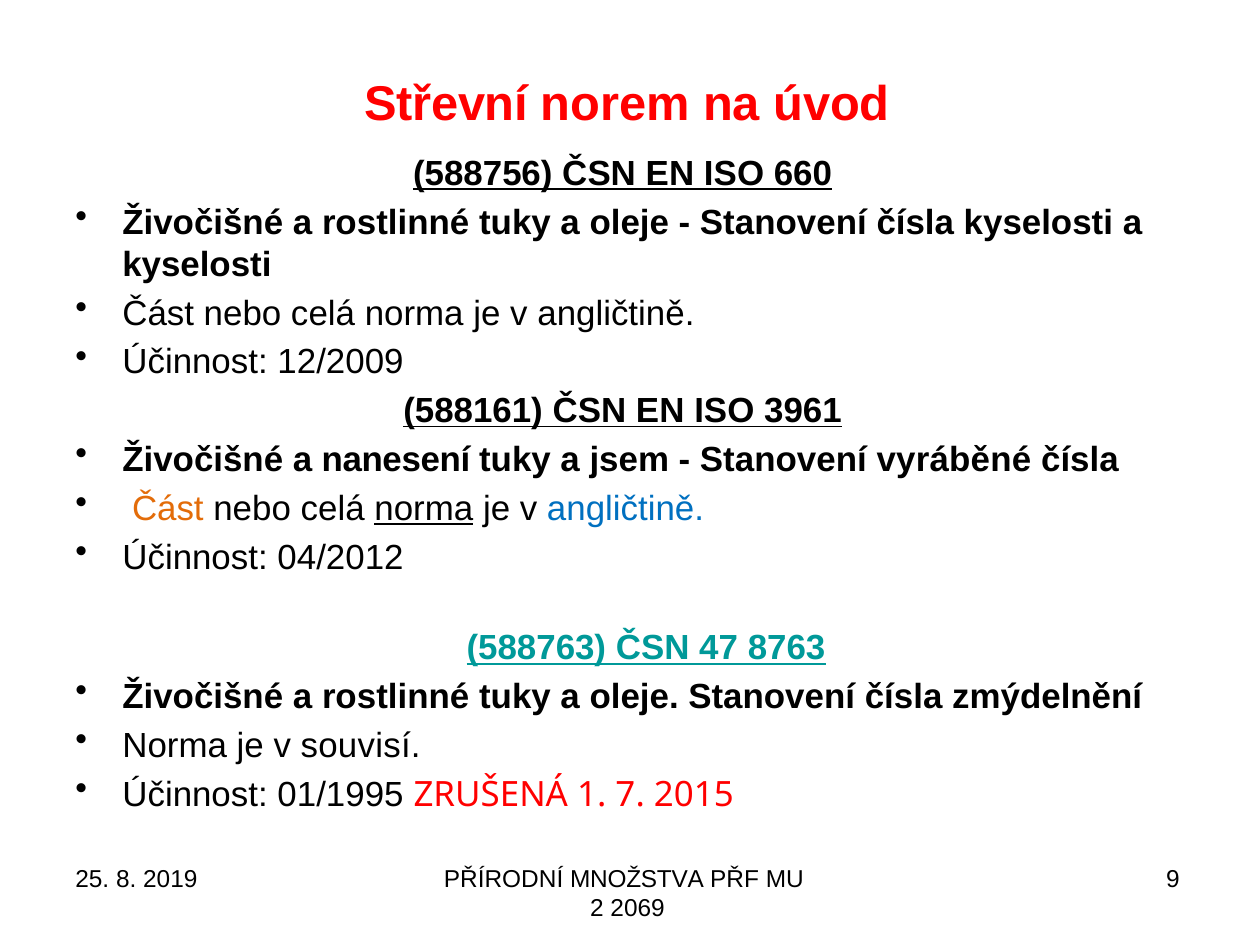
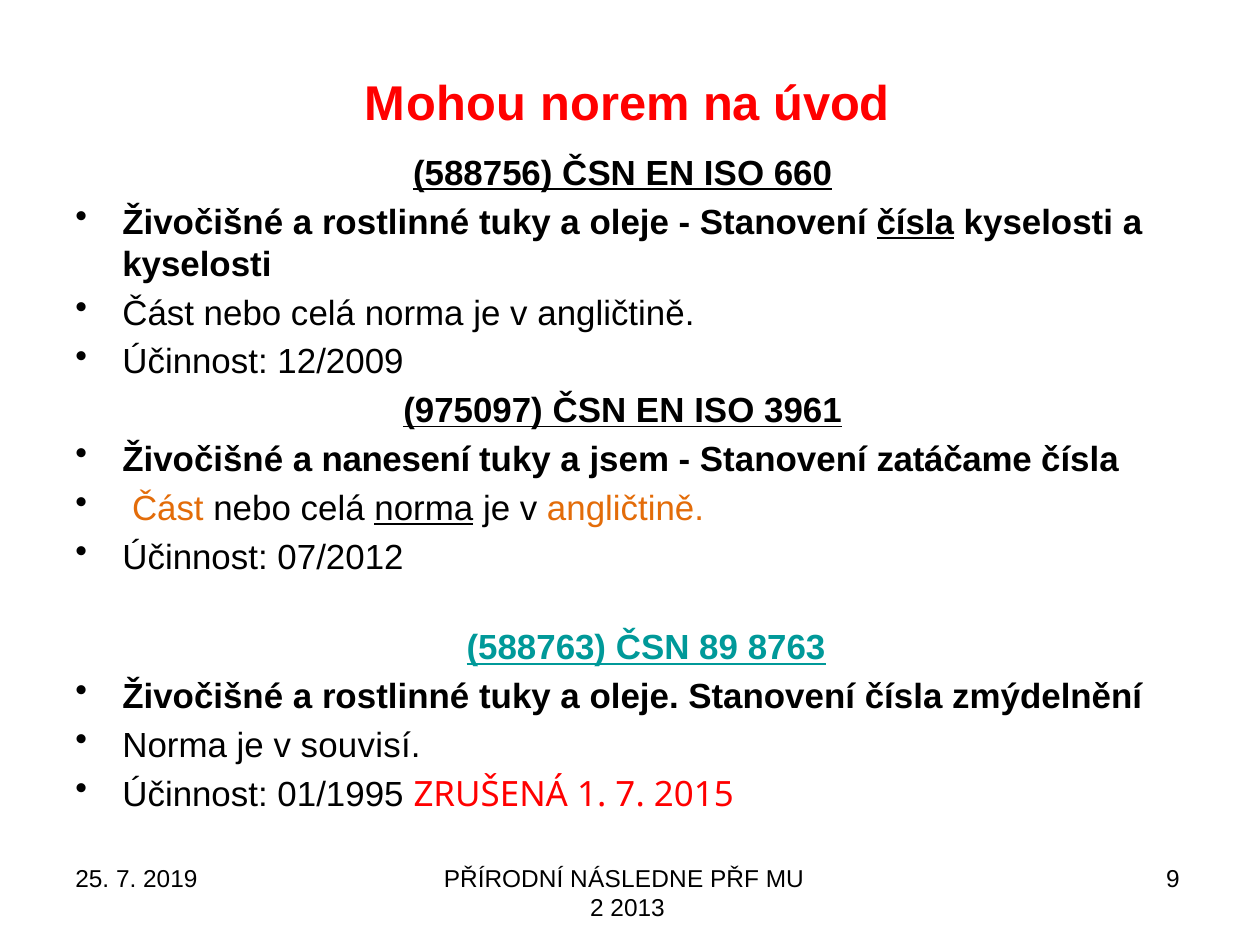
Střevní: Střevní -> Mohou (446, 104)
čísla underline: none -> present (915, 223)
588161: 588161 -> 975097 (473, 411)
vyráběné: vyráběné -> zatáčame (954, 460)
angličtině colour: blue -> orange (626, 509)
04/2012: 04/2012 -> 07/2012 (341, 558)
47: 47 -> 89 (719, 648)
25 8: 8 -> 7 (126, 880)
MNOŽSTVA: MNOŽSTVA -> NÁSLEDNE (637, 880)
2069: 2069 -> 2013 (638, 909)
